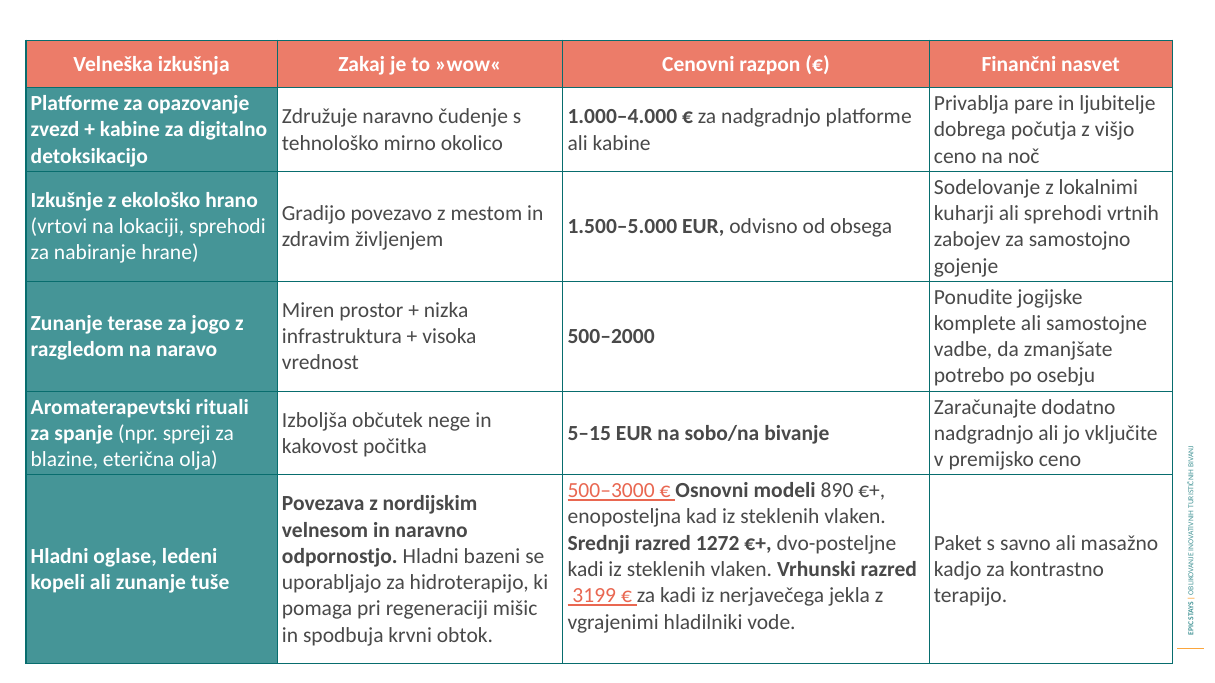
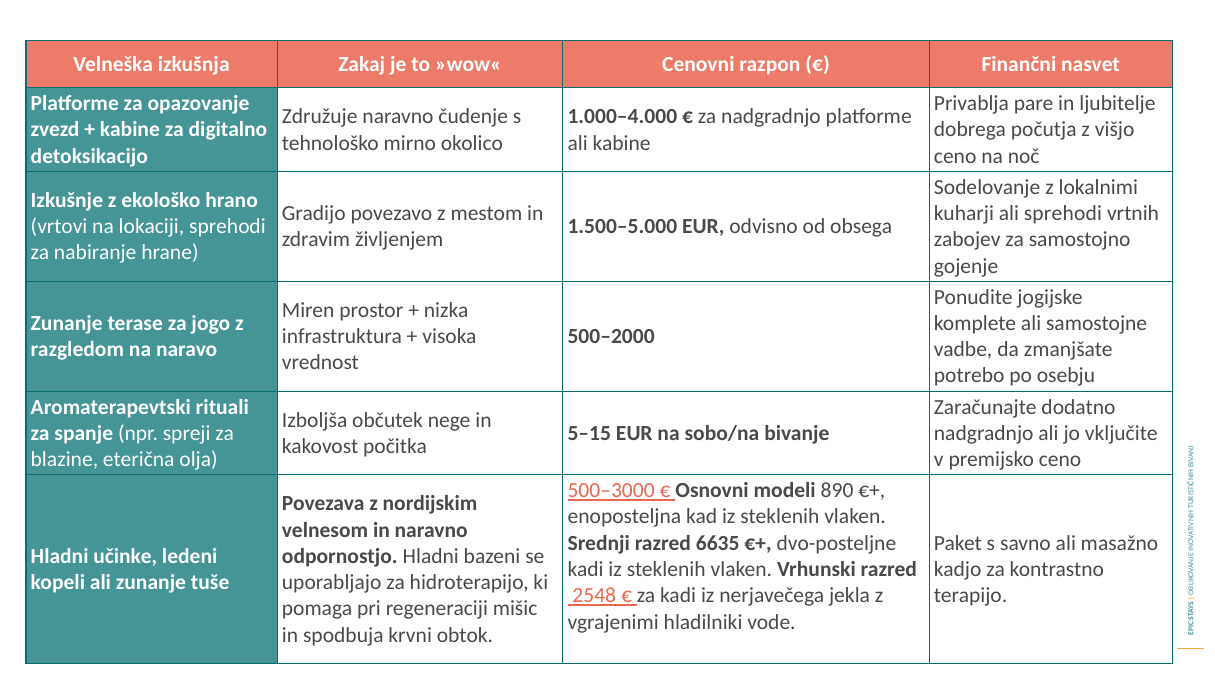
1272: 1272 -> 6635 (718, 543)
oglase: oglase -> učinke (125, 557)
3199: 3199 -> 2548 (594, 596)
